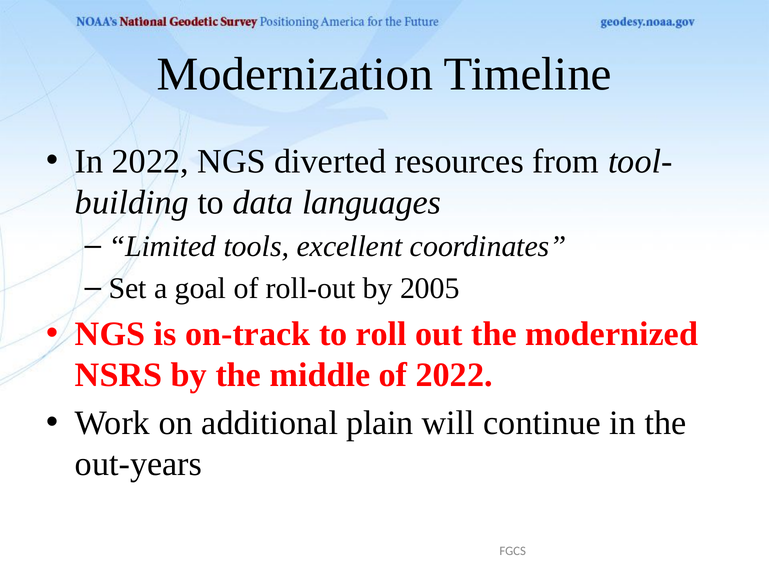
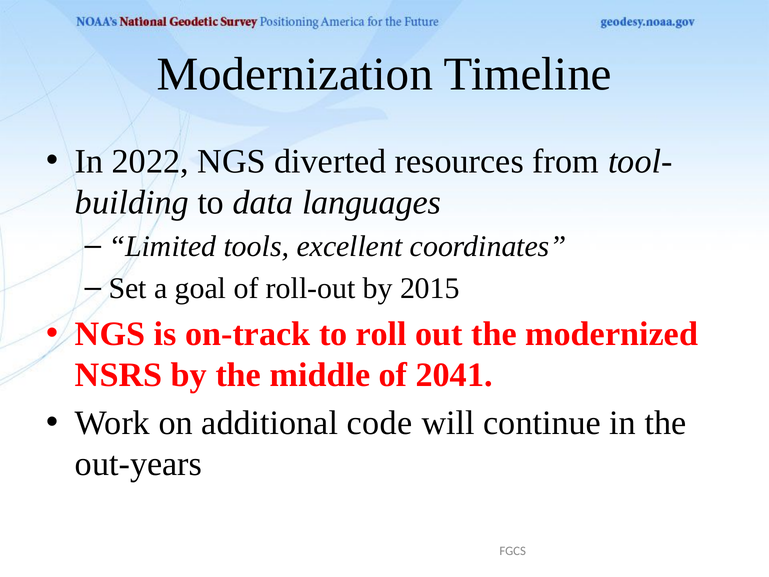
2005: 2005 -> 2015 (430, 288)
of 2022: 2022 -> 2041 (454, 375)
plain: plain -> code (380, 423)
